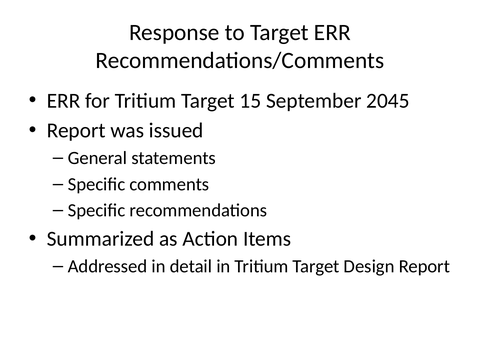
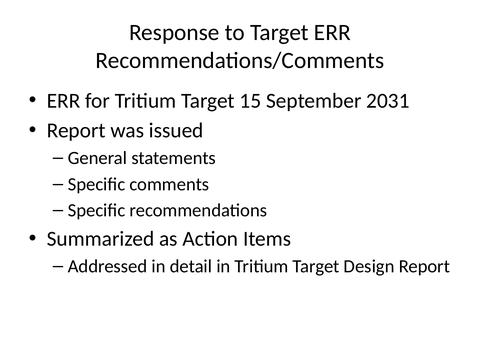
2045: 2045 -> 2031 (388, 101)
